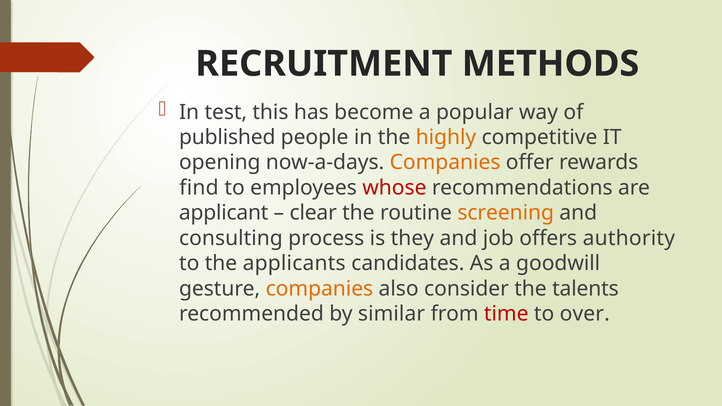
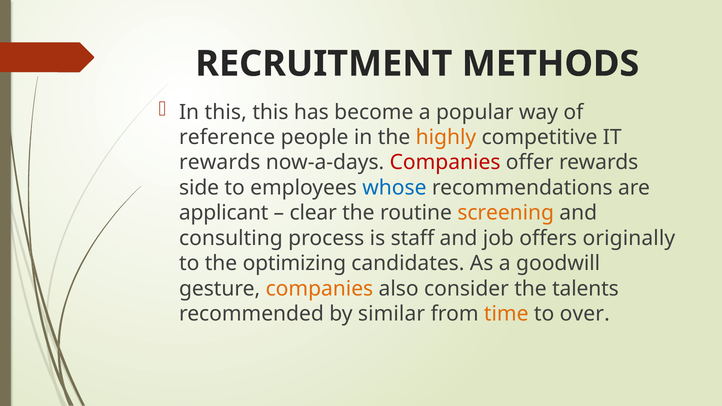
In test: test -> this (226, 112)
published: published -> reference (227, 137)
opening: opening -> rewards (220, 163)
Companies colour: orange -> red (445, 163)
find: find -> side (199, 188)
whose colour: red -> blue (394, 188)
they: they -> staff (412, 238)
authority: authority -> originally (629, 238)
applicants: applicants -> optimizing (294, 263)
time colour: red -> orange (506, 314)
